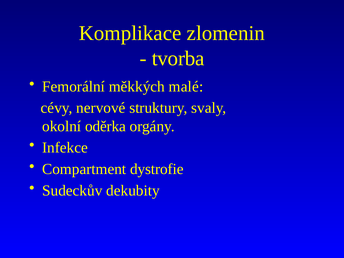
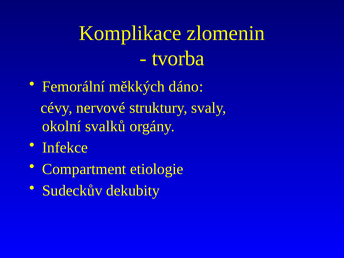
malé: malé -> dáno (186, 86)
oděrka: oděrka -> svalků (105, 126)
dystrofie: dystrofie -> etiologie (157, 169)
